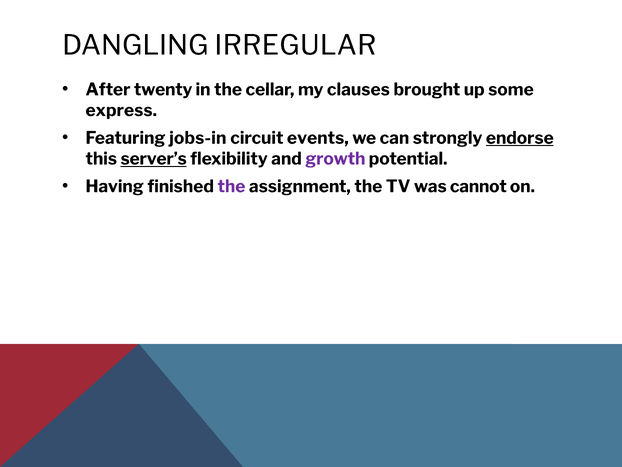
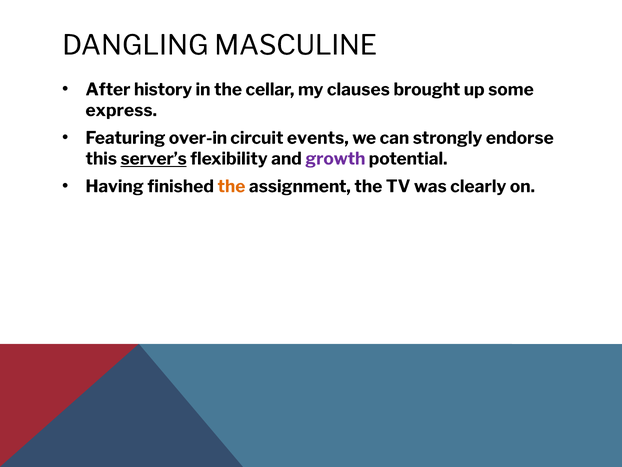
IRREGULAR: IRREGULAR -> MASCULINE (296, 45)
twenty: twenty -> history (163, 90)
jobs-in: jobs-in -> over-in (198, 138)
endorse underline: present -> none (520, 138)
the colour: purple -> orange (231, 186)
cannot: cannot -> clearly (478, 186)
